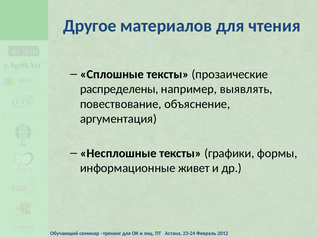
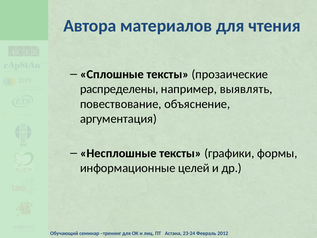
Другое: Другое -> Автора (90, 26)
живет: живет -> целей (194, 168)
